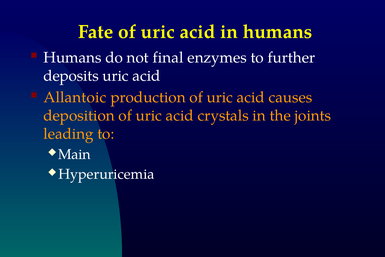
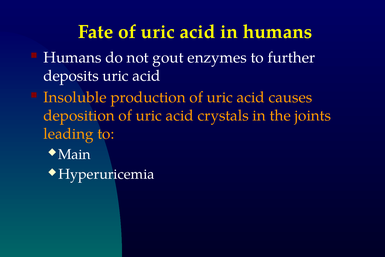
final: final -> gout (168, 58)
Allantoic: Allantoic -> Insoluble (75, 97)
